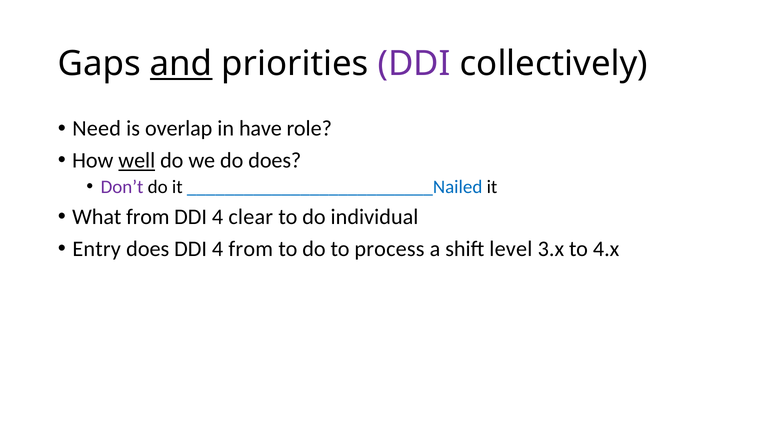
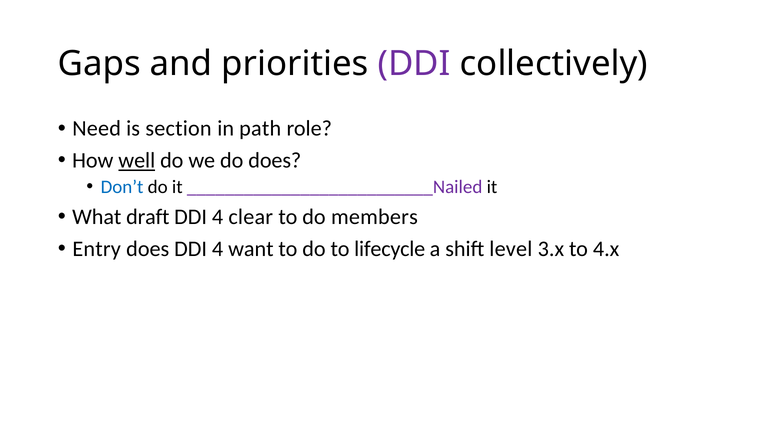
and underline: present -> none (181, 64)
overlap: overlap -> section (179, 128)
have: have -> path (260, 128)
Don’t colour: purple -> blue (122, 187)
__________________________Nailed colour: blue -> purple (335, 187)
What from: from -> draft (148, 217)
individual: individual -> members (374, 217)
4 from: from -> want (251, 249)
process: process -> lifecycle (390, 249)
